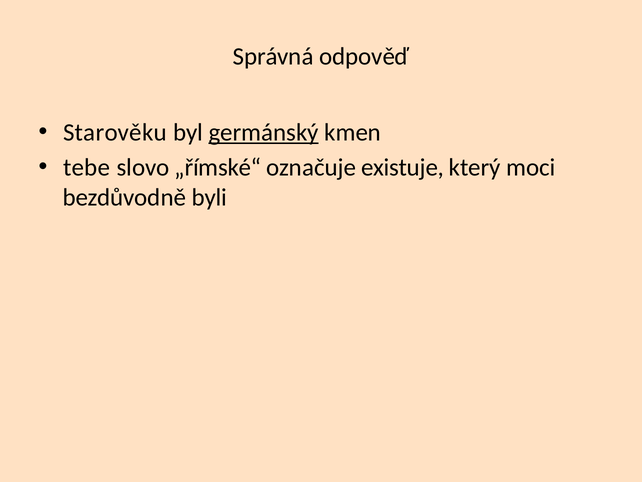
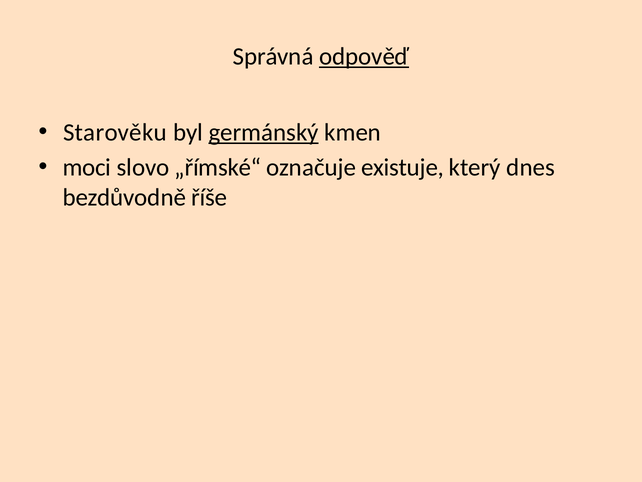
odpověď underline: none -> present (364, 57)
tebe: tebe -> moci (87, 167)
moci: moci -> dnes (531, 167)
byli: byli -> říše (209, 197)
